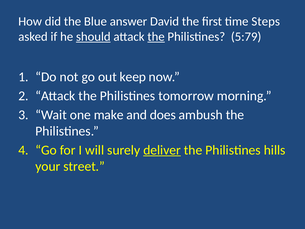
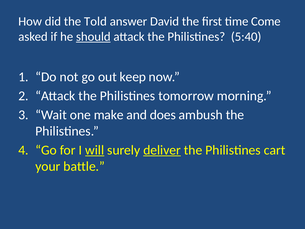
Blue: Blue -> Told (95, 21)
Steps: Steps -> Come (266, 21)
the underline: present -> none (156, 37)
5:79: 5:79 -> 5:40 (246, 37)
will underline: none -> present (95, 150)
hills: hills -> cart (275, 150)
street: street -> battle (84, 166)
